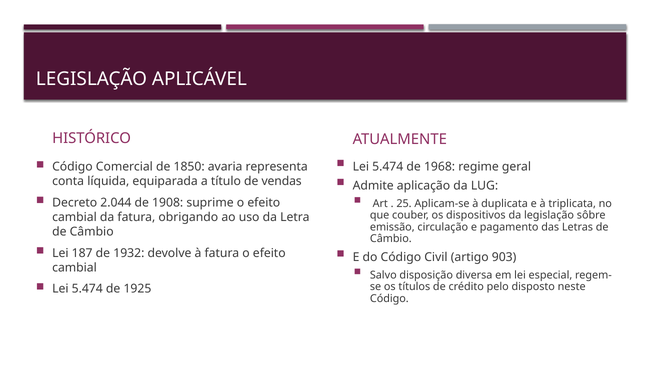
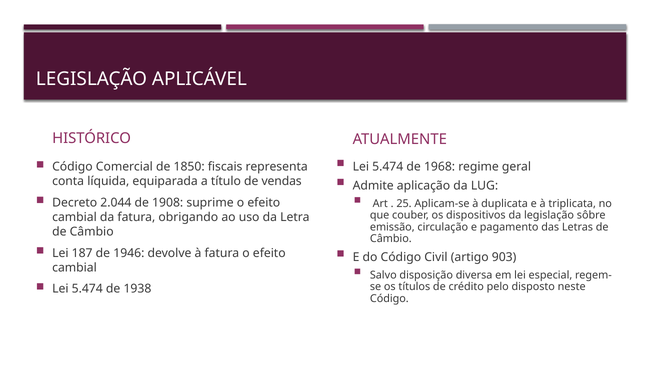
avaria: avaria -> fiscais (225, 167)
1932: 1932 -> 1946 (129, 253)
1925: 1925 -> 1938 (137, 288)
